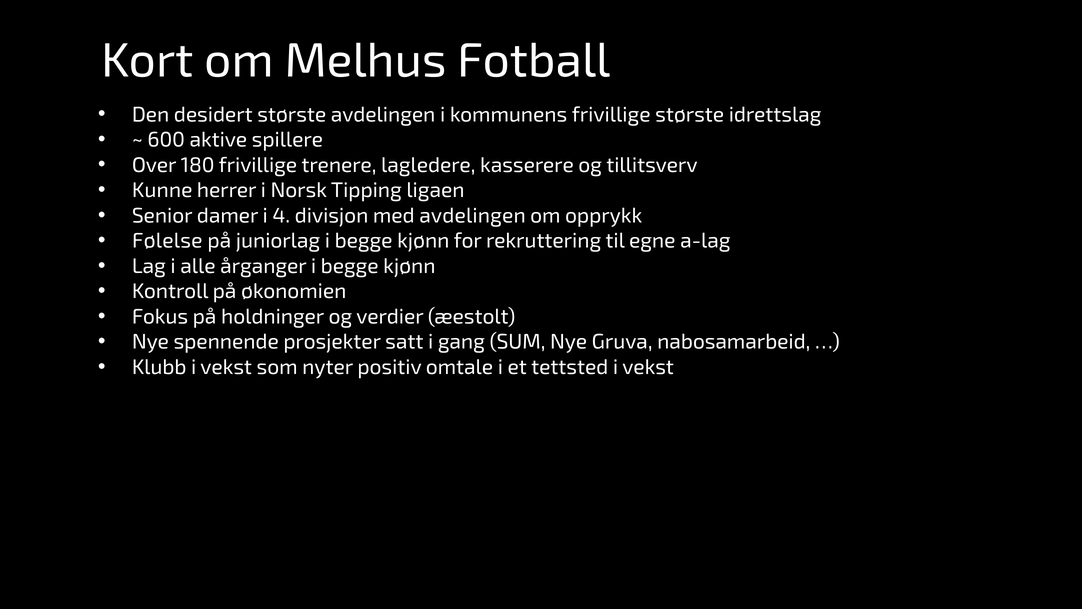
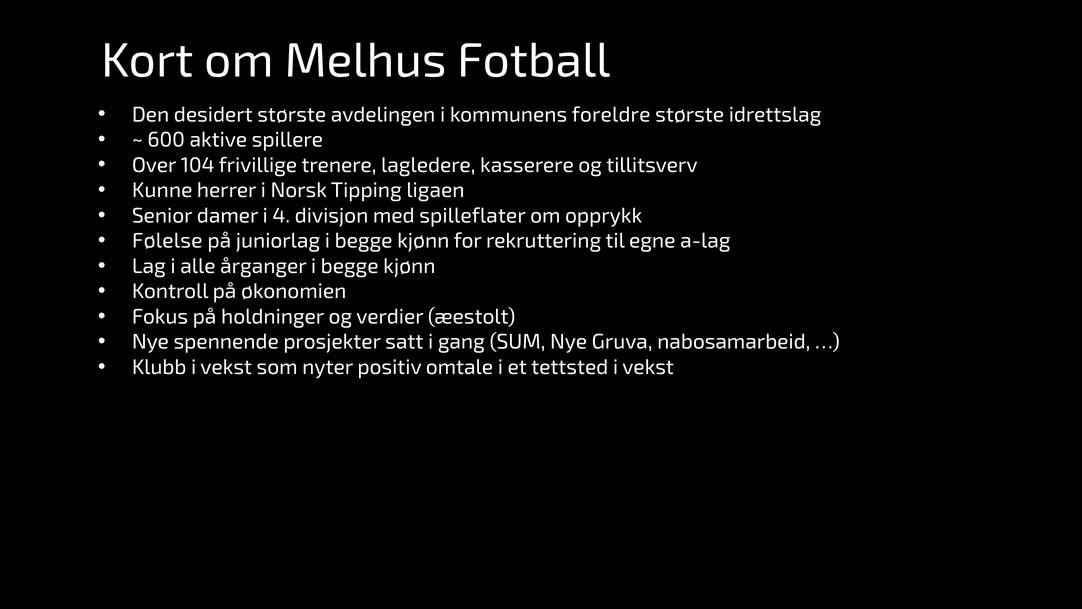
kommunens frivillige: frivillige -> foreldre (611, 115)
180: 180 -> 104 (198, 165)
med avdelingen: avdelingen -> spilleflater (473, 216)
